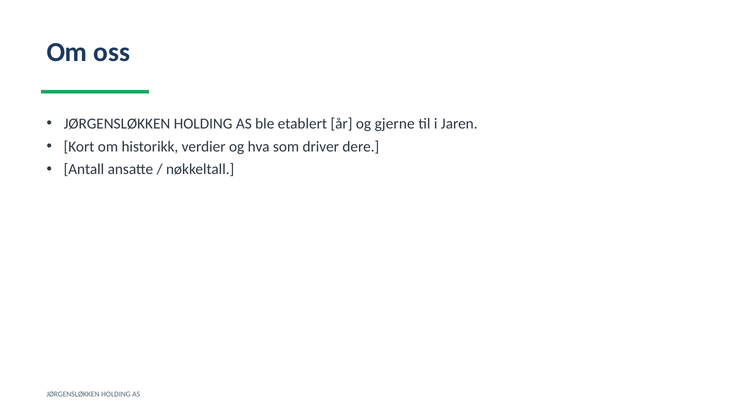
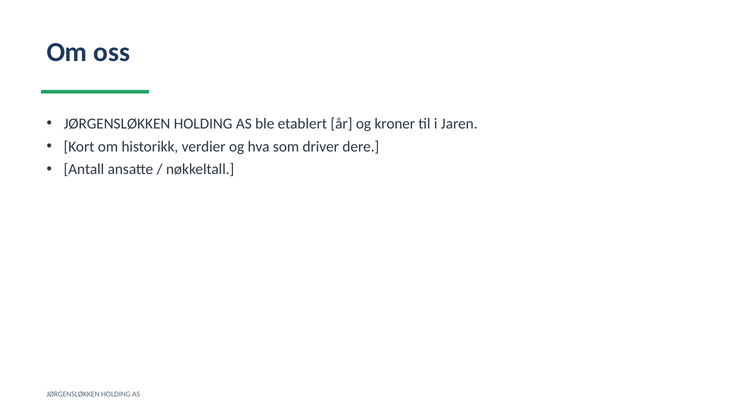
gjerne: gjerne -> kroner (395, 124)
